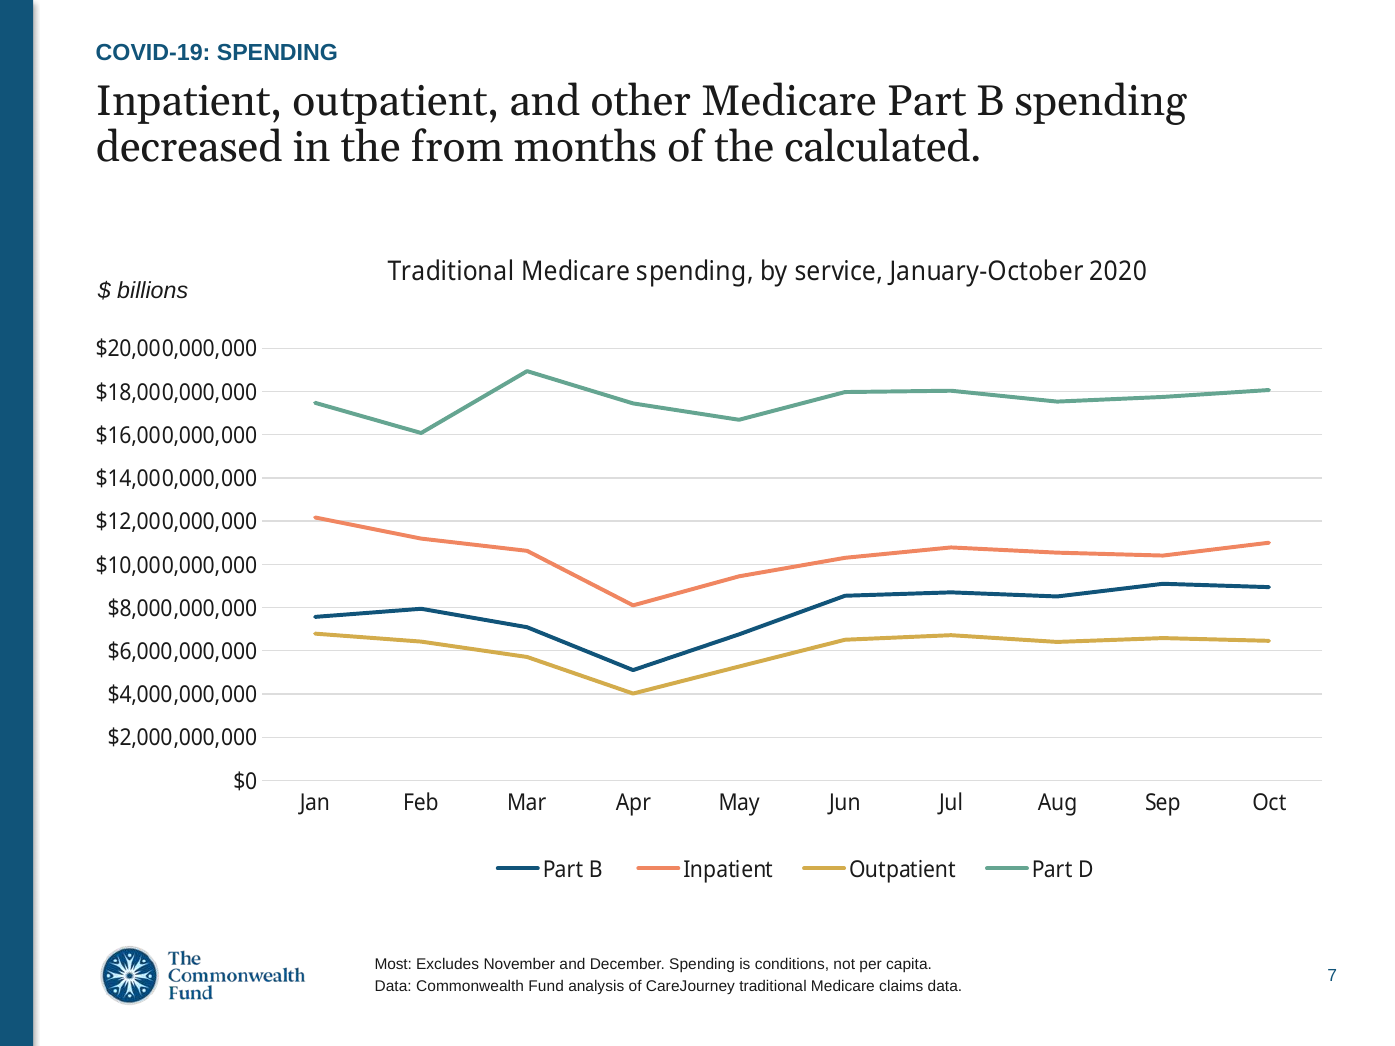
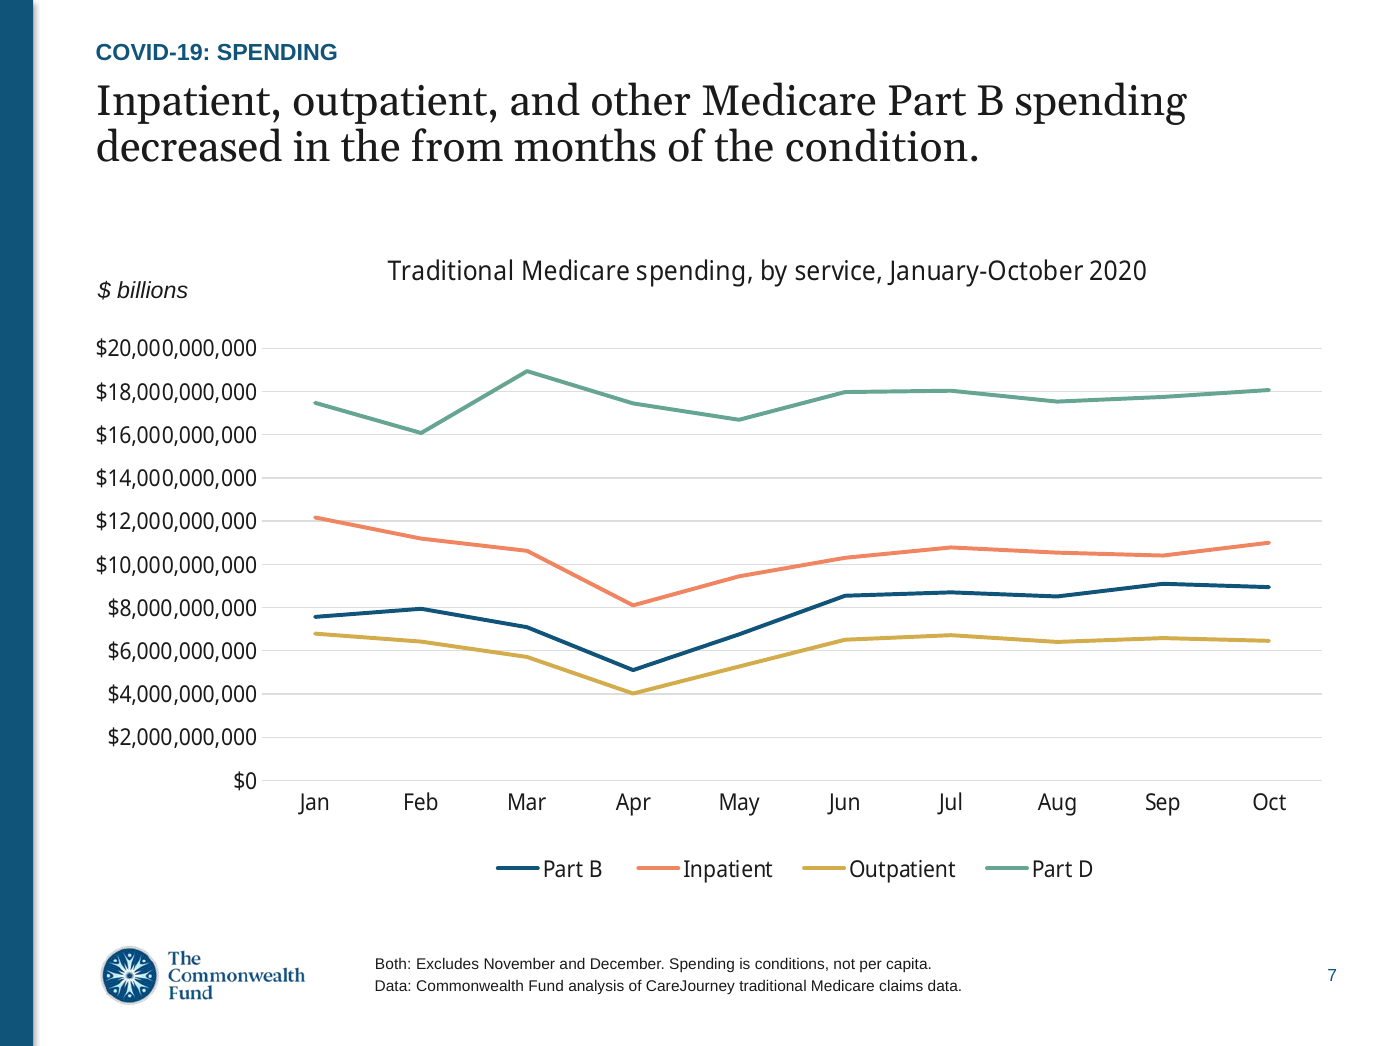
calculated: calculated -> condition (883, 147)
Most: Most -> Both (393, 965)
